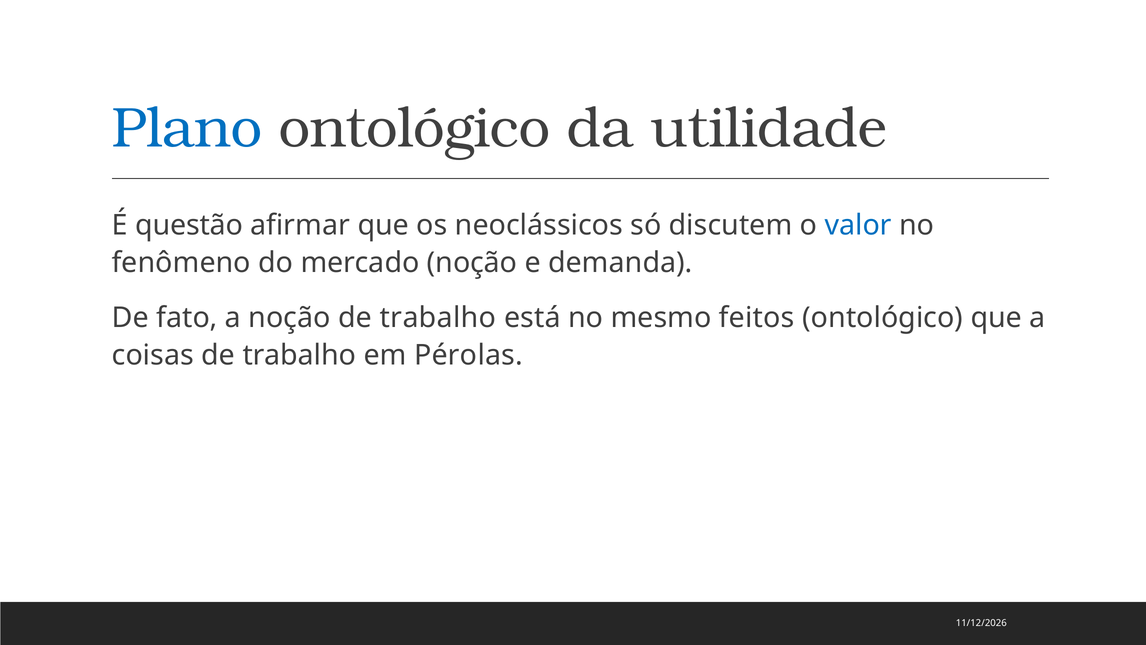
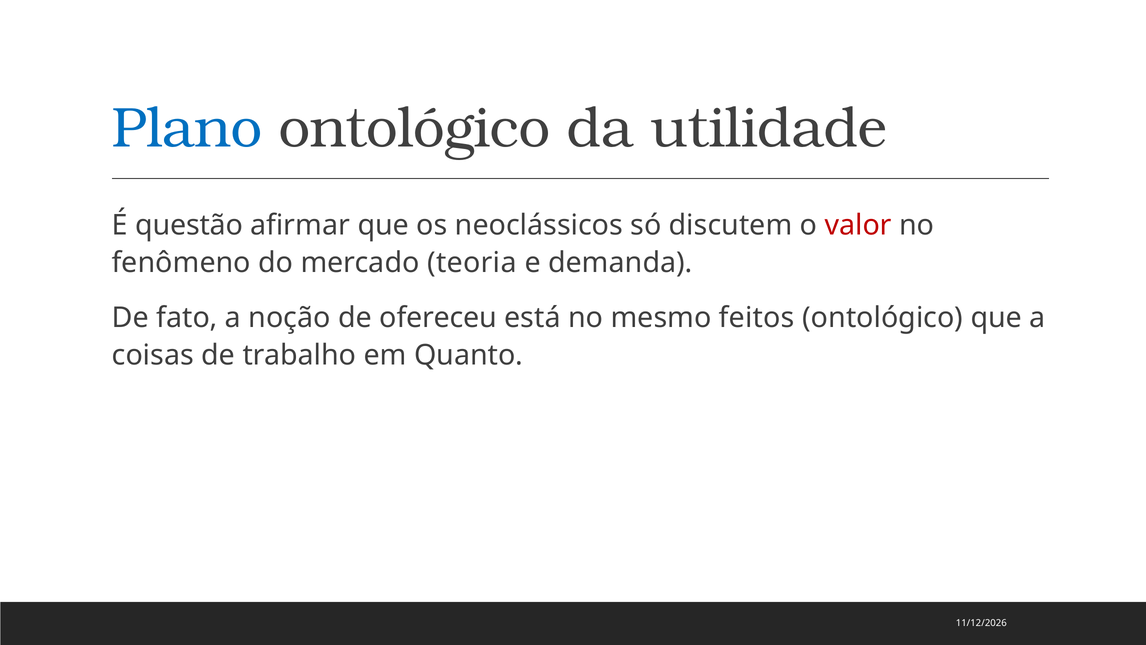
valor colour: blue -> red (858, 225)
mercado noção: noção -> teoria (472, 263)
noção de trabalho: trabalho -> ofereceu (438, 317)
Pérolas: Pérolas -> Quanto (469, 355)
